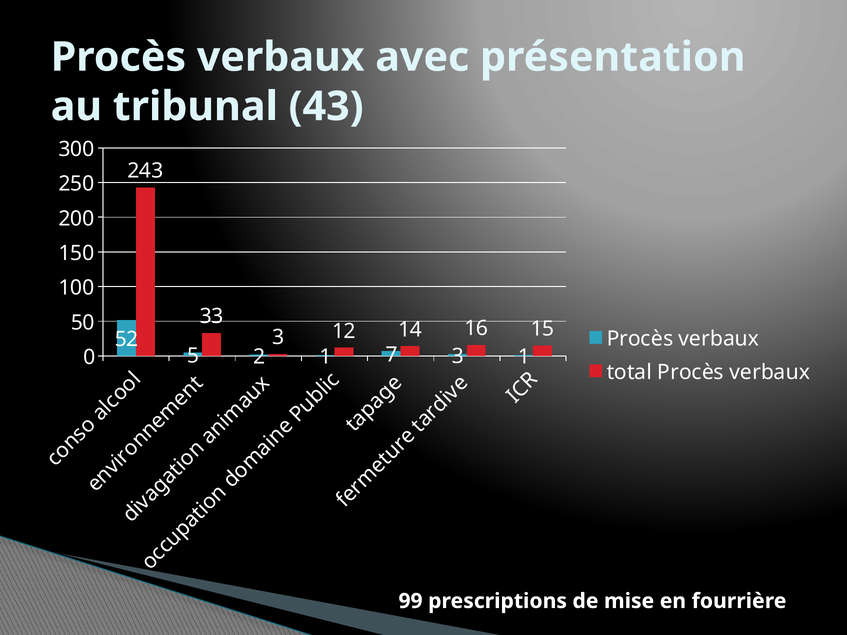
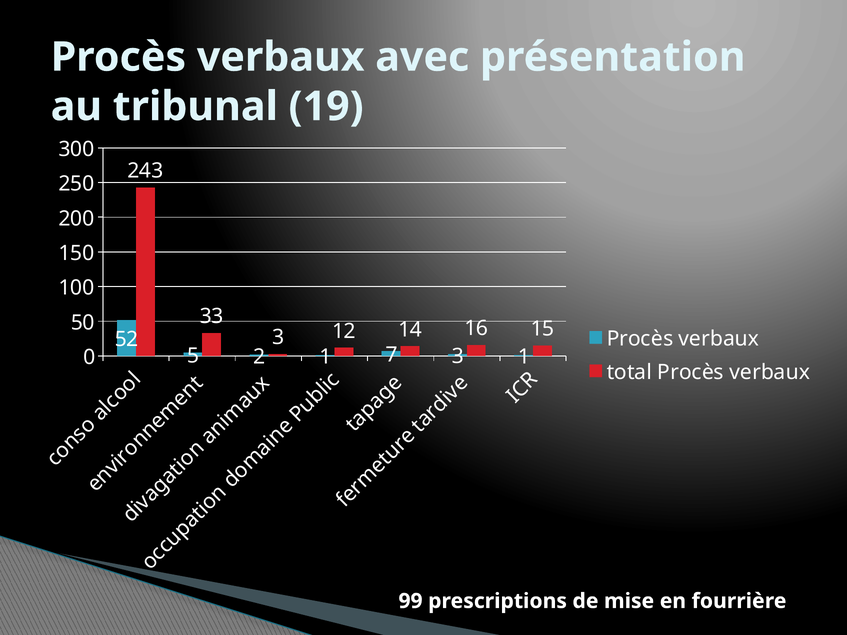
43: 43 -> 19 (326, 107)
